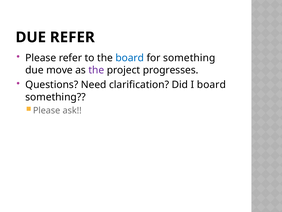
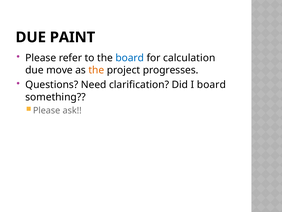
DUE REFER: REFER -> PAINT (72, 37)
for something: something -> calculation (189, 58)
the colour: purple -> orange (96, 70)
